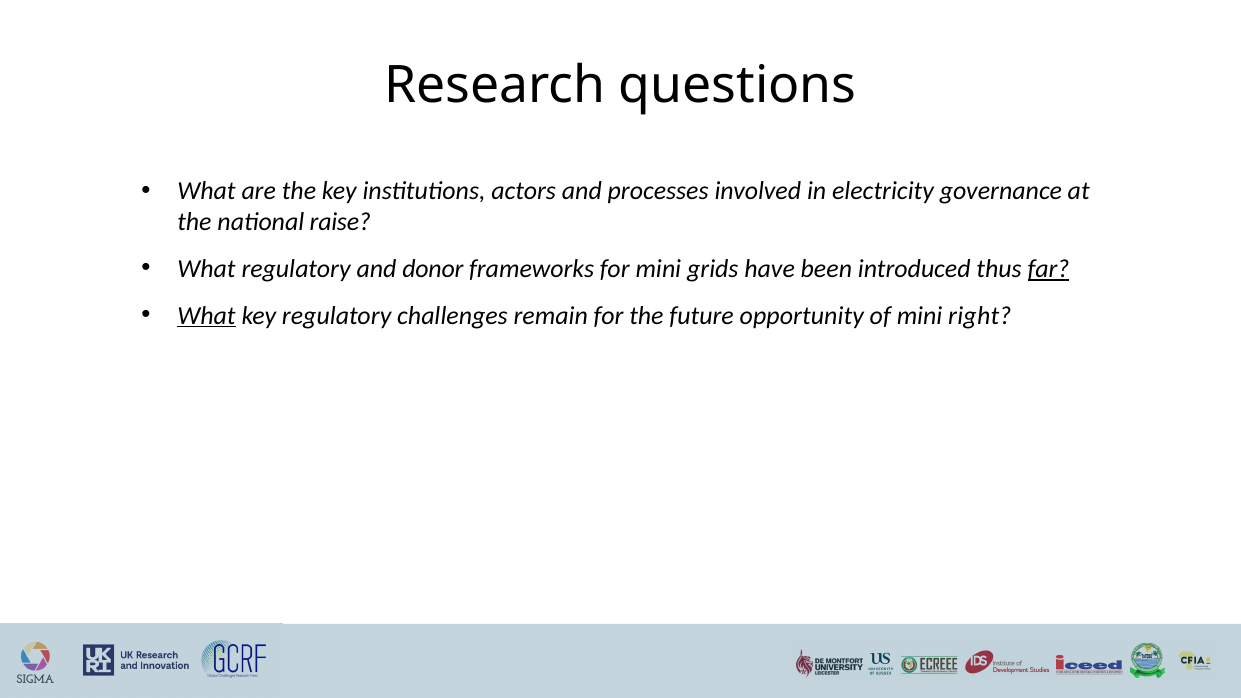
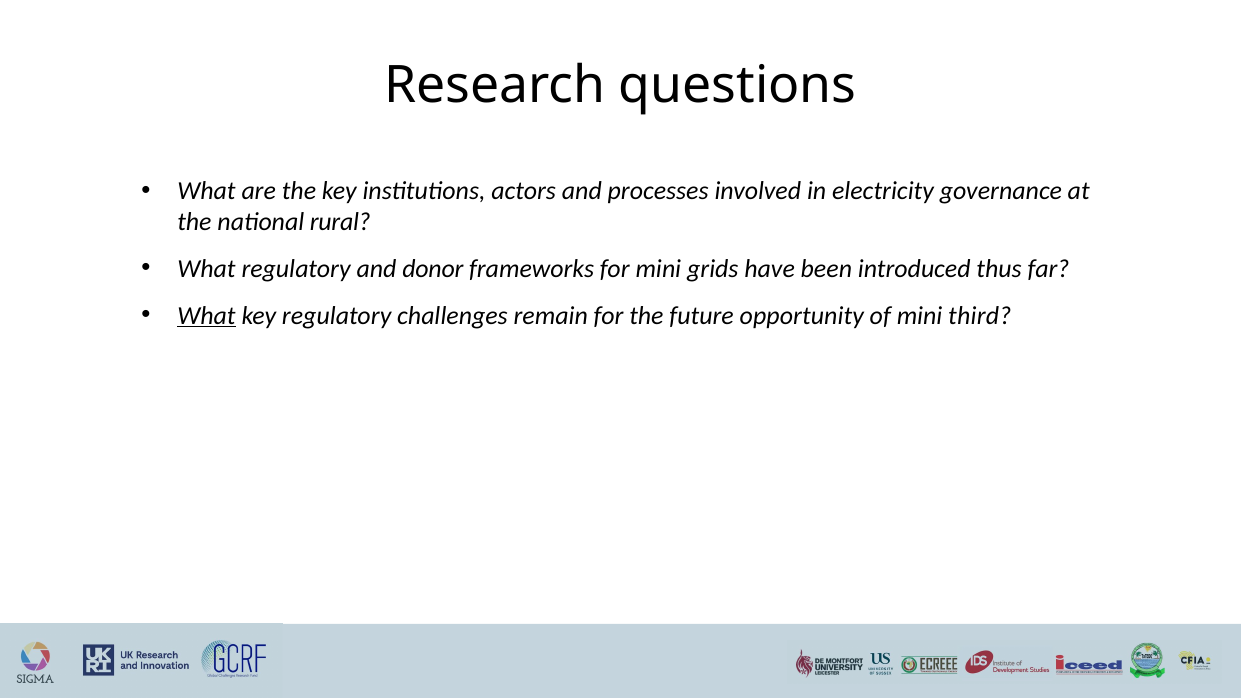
raise: raise -> rural (340, 222)
far underline: present -> none (1049, 269)
right: right -> third (980, 316)
